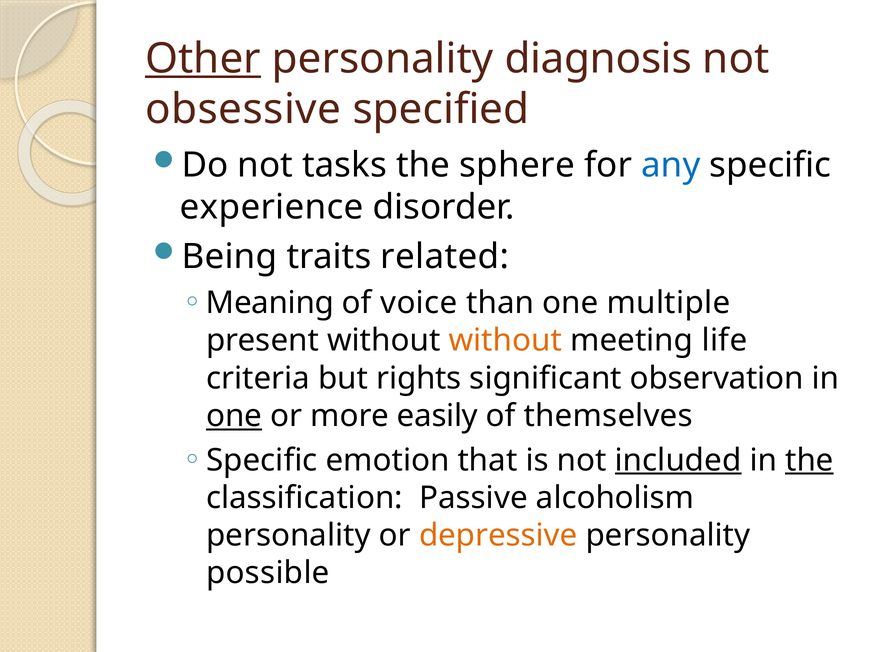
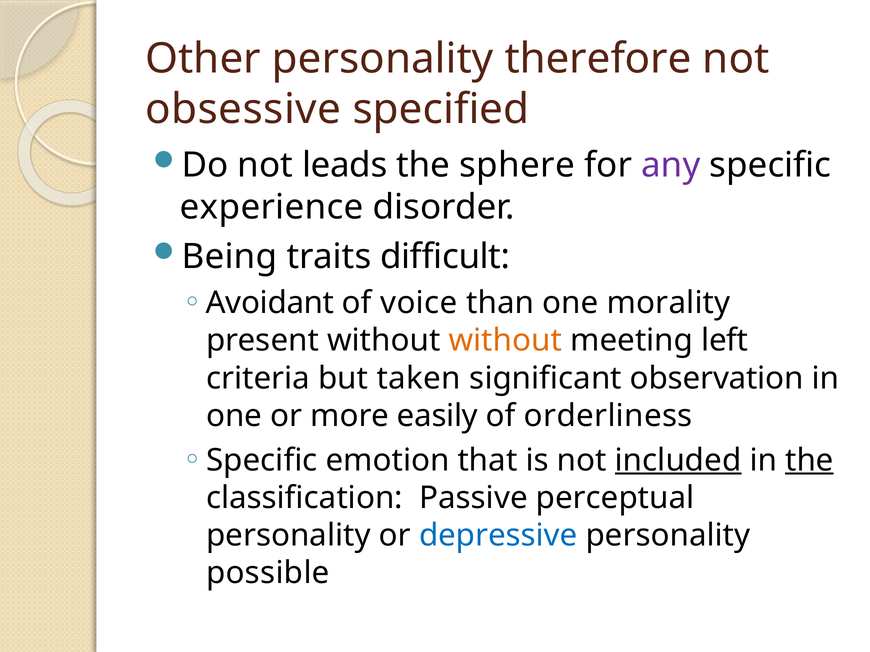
Other underline: present -> none (203, 59)
diagnosis: diagnosis -> therefore (598, 59)
tasks: tasks -> leads (345, 166)
any colour: blue -> purple (671, 166)
related: related -> difficult (445, 257)
Meaning: Meaning -> Avoidant (270, 303)
multiple: multiple -> morality (669, 303)
life: life -> left (725, 341)
rights: rights -> taken (419, 379)
one underline: present -> none (234, 416)
themselves: themselves -> orderliness (608, 416)
alcoholism: alcoholism -> perceptual (615, 498)
depressive colour: orange -> blue (498, 536)
